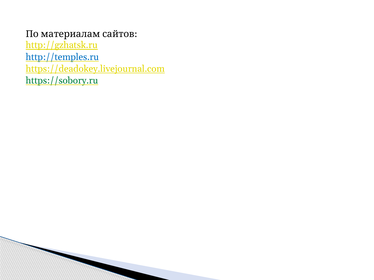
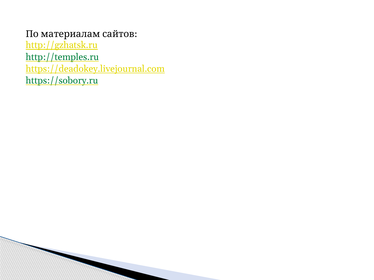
http://temples.ru colour: blue -> green (62, 57)
